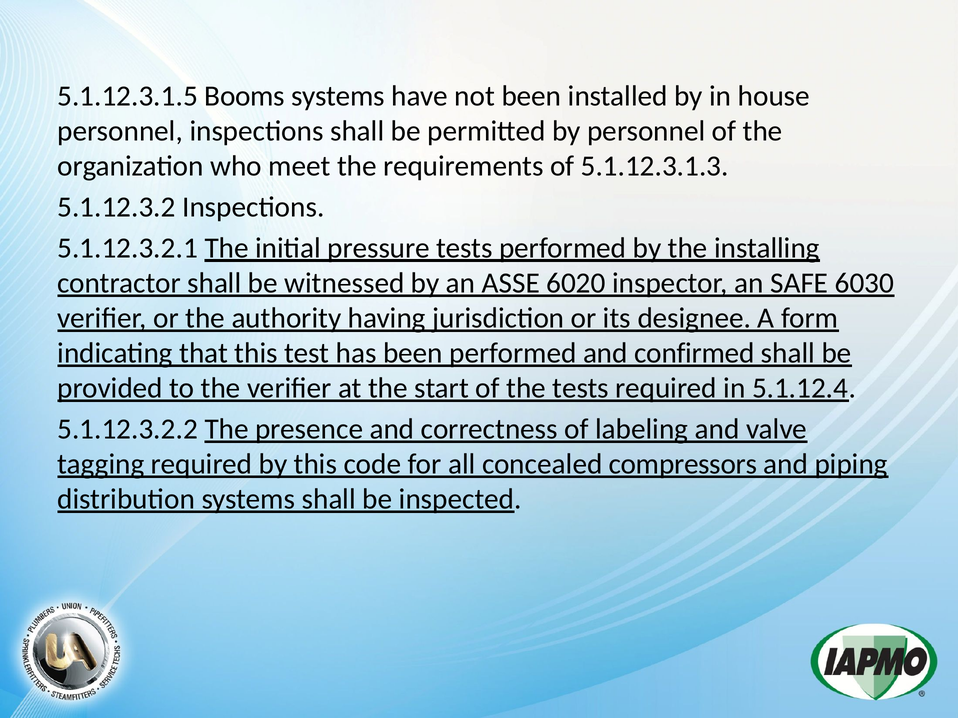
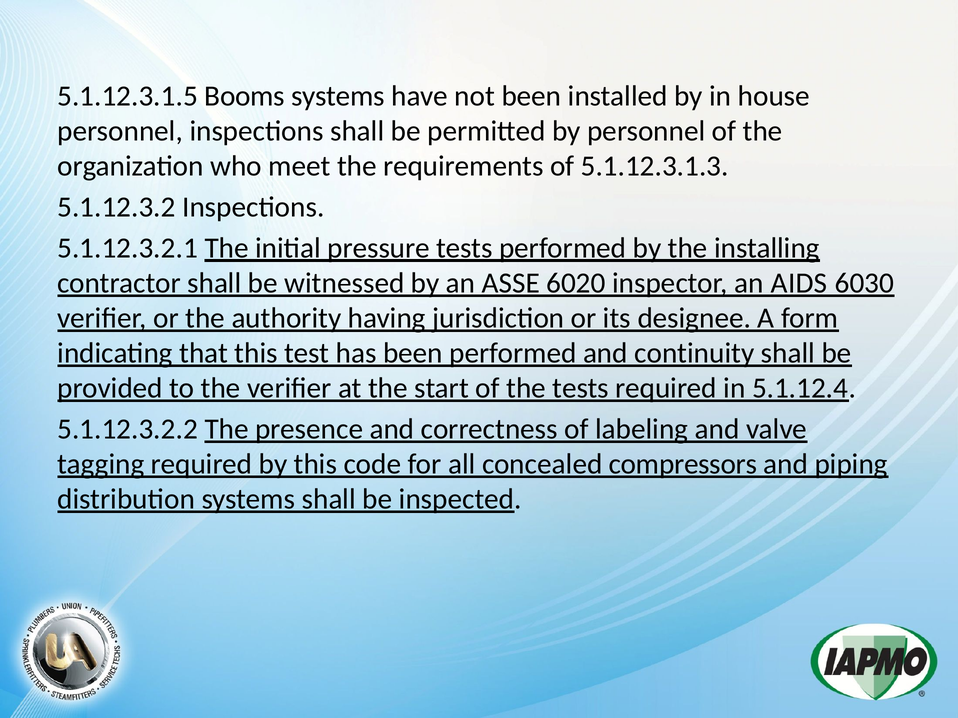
SAFE: SAFE -> AIDS (799, 283)
confirmed: confirmed -> continuity (694, 353)
